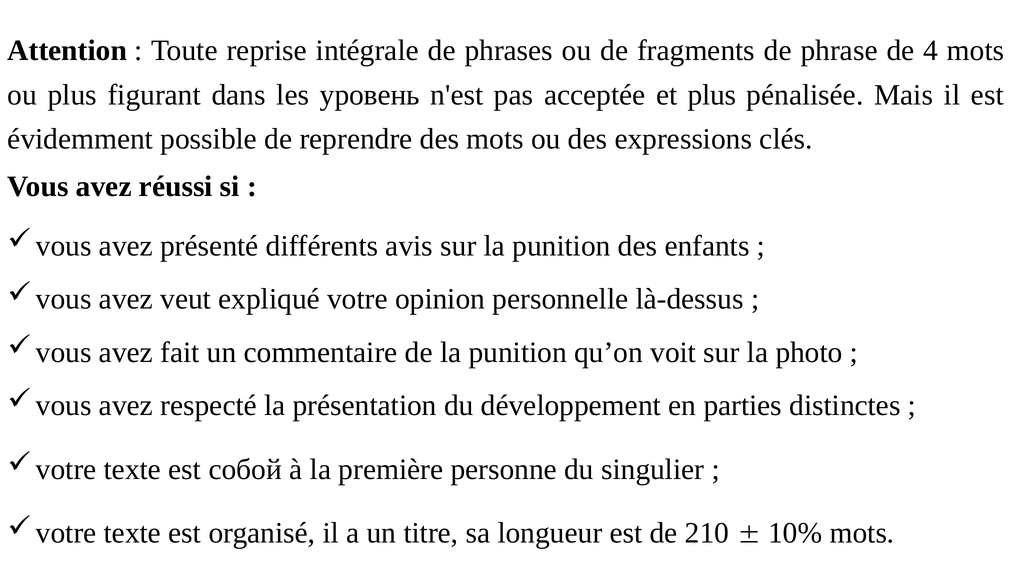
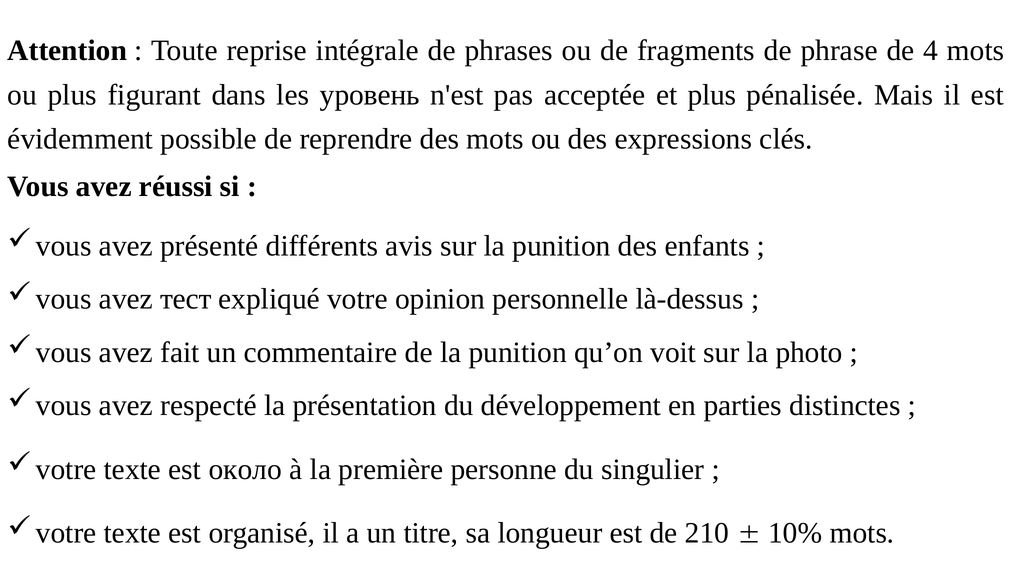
veut: veut -> тест (186, 299)
собой: собой -> около (245, 469)
